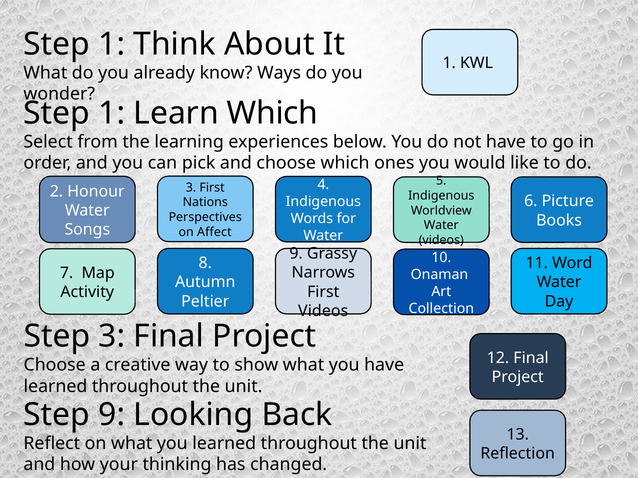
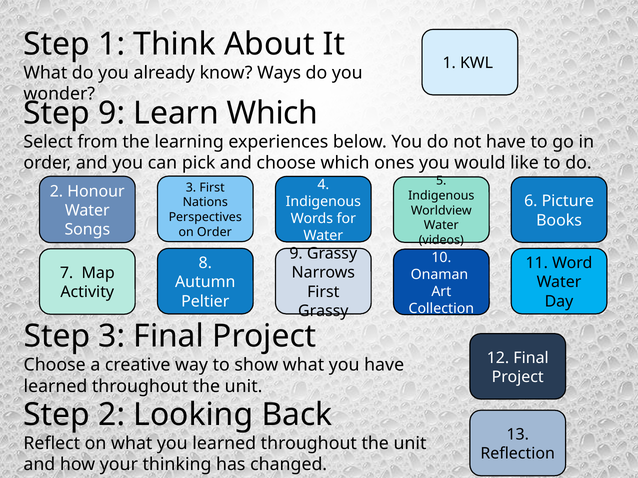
1: 1 -> 9 (112, 113)
on Affect: Affect -> Order (214, 232)
Videos: Videos -> Grassy (323, 311)
Step 9: 9 -> 2 (112, 415)
